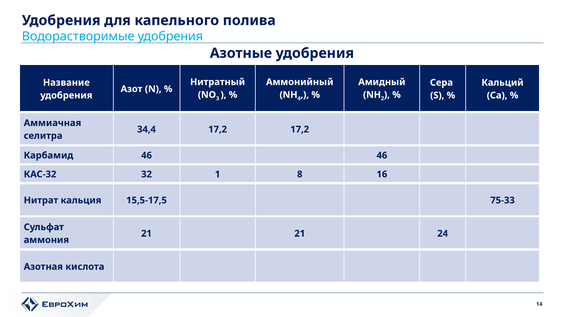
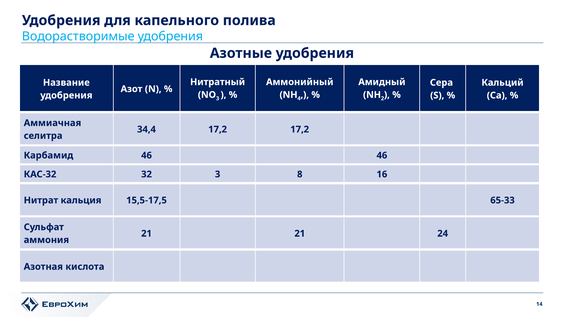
32 1: 1 -> 3 (218, 174)
75-33: 75-33 -> 65-33 (503, 200)
